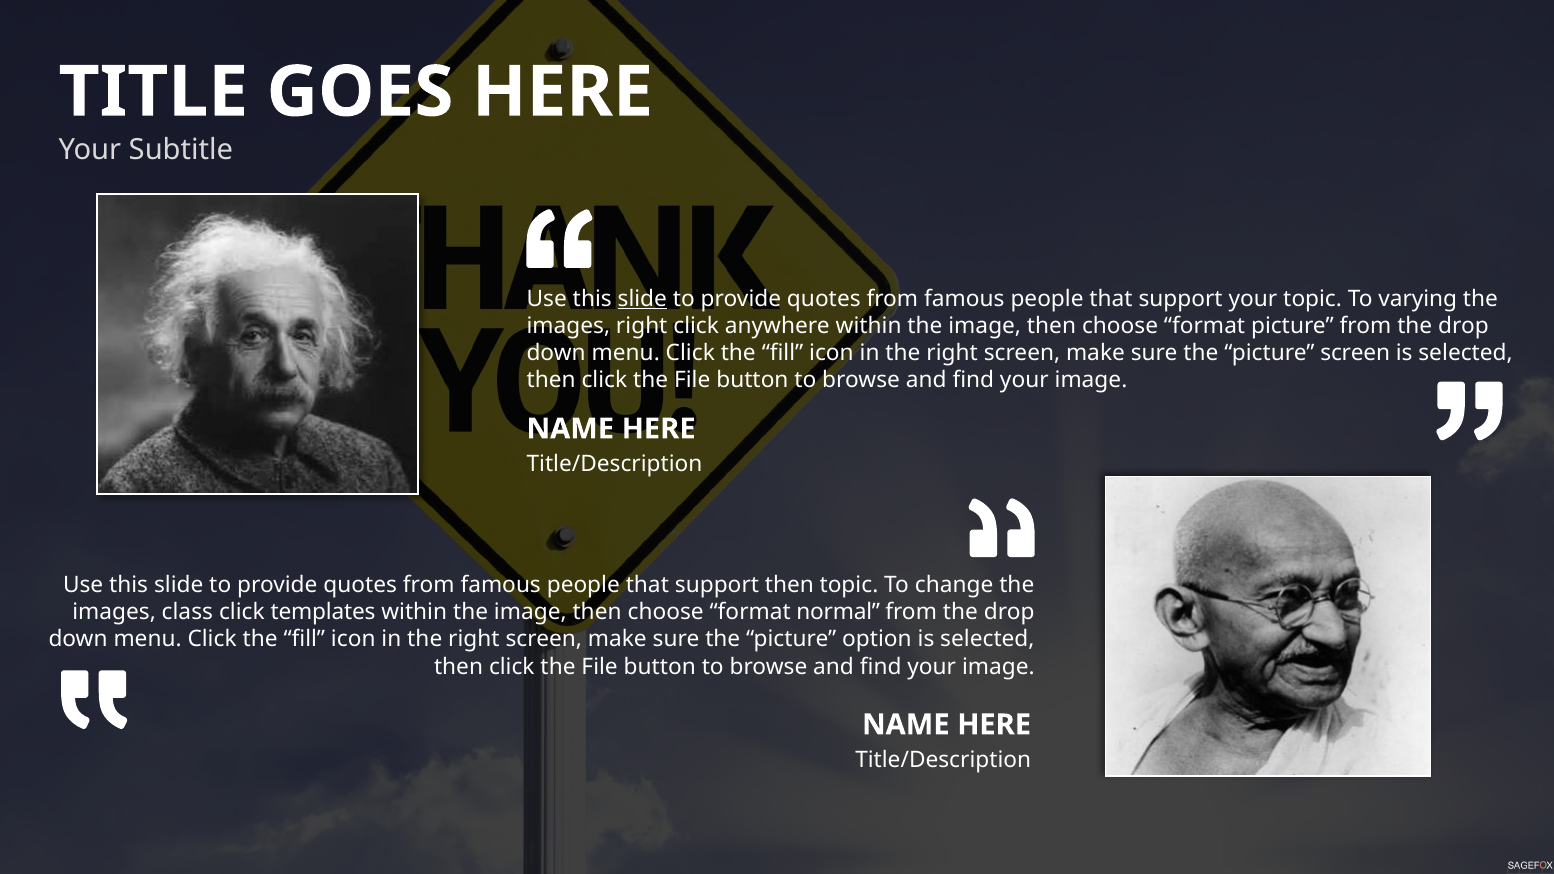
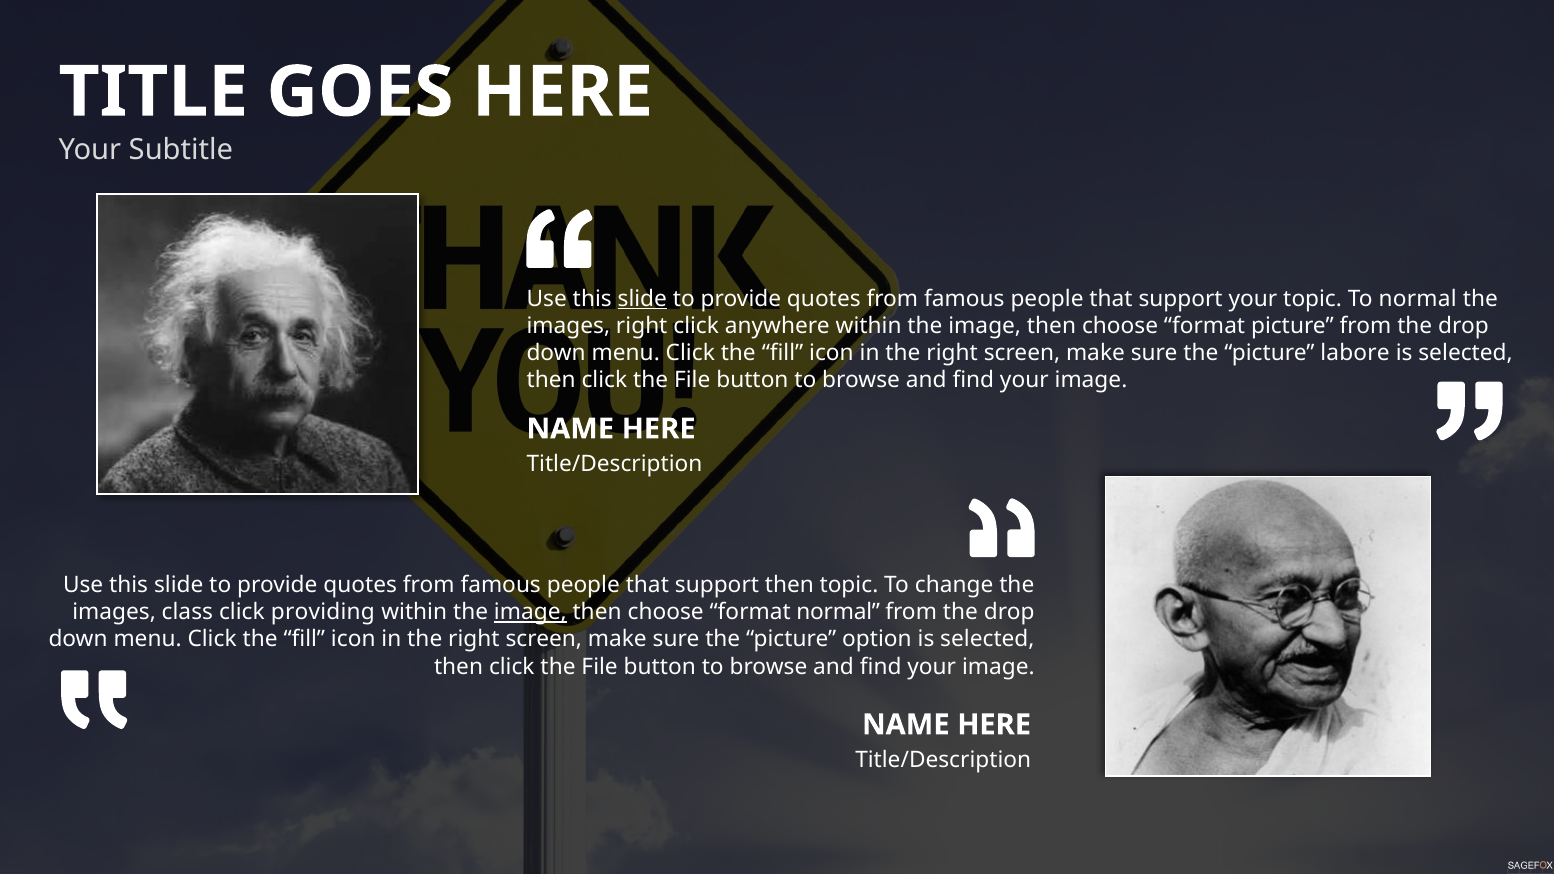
To varying: varying -> normal (1418, 299)
picture screen: screen -> labore (1355, 353)
templates: templates -> providing (323, 612)
image underline: none -> present (530, 612)
